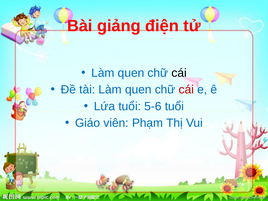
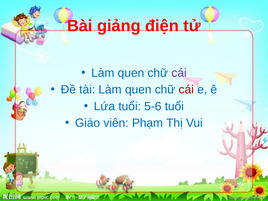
cái colour: black -> purple (179, 73)
